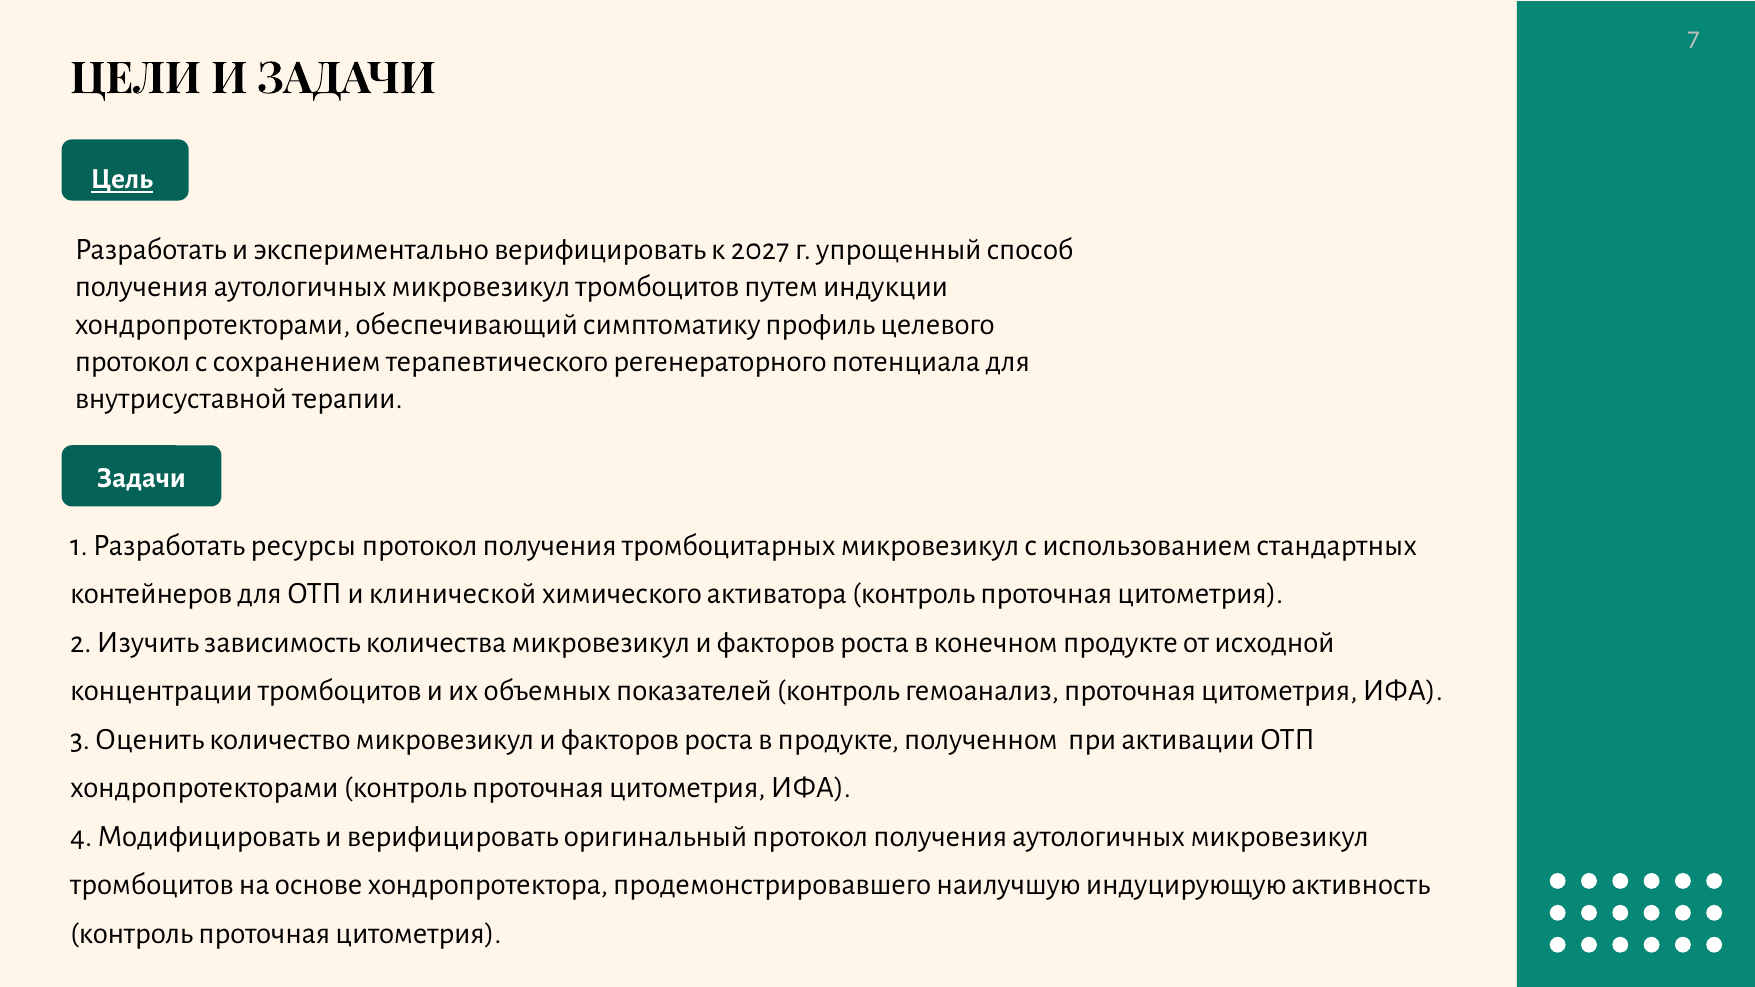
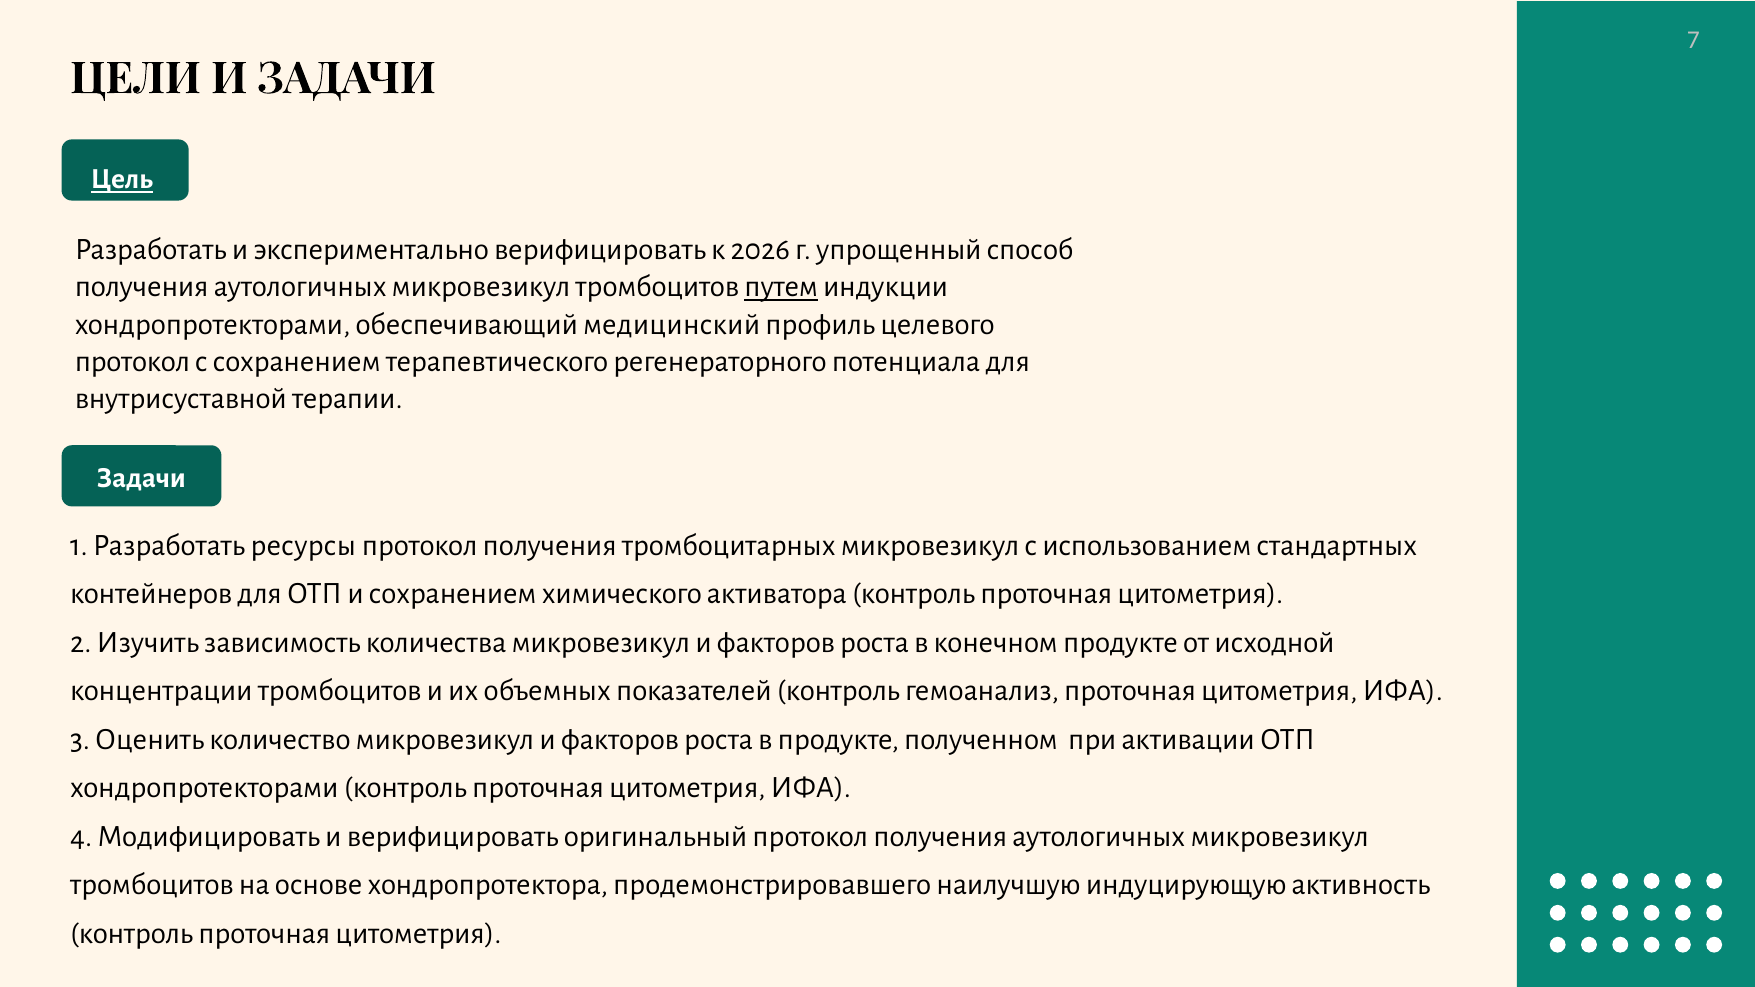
2027: 2027 -> 2026 (760, 249)
путем underline: none -> present (781, 287)
симптоматику: симптоматику -> медицинский (672, 324)
и клинической: клинической -> сохранением (453, 594)
